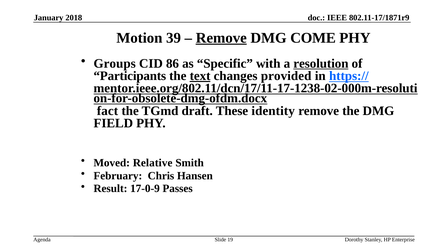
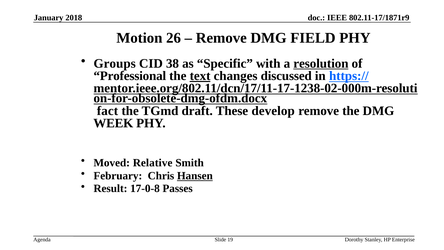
39: 39 -> 26 (174, 38)
Remove underline: present -> none (221, 38)
COME: COME -> FIELD (313, 38)
86: 86 -> 38 (173, 63)
Participants: Participants -> Professional (130, 76)
provided: provided -> discussed (286, 76)
identity: identity -> develop (273, 111)
FIELD: FIELD -> WEEK (113, 123)
Hansen underline: none -> present (195, 176)
17-0-9: 17-0-9 -> 17-0-8 (145, 188)
